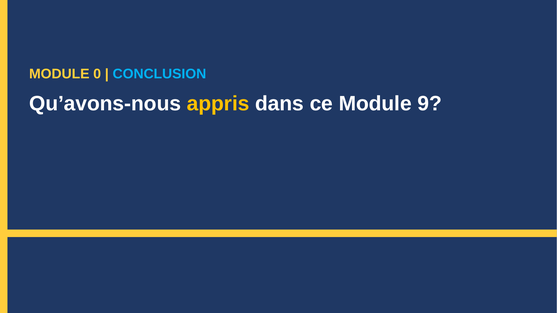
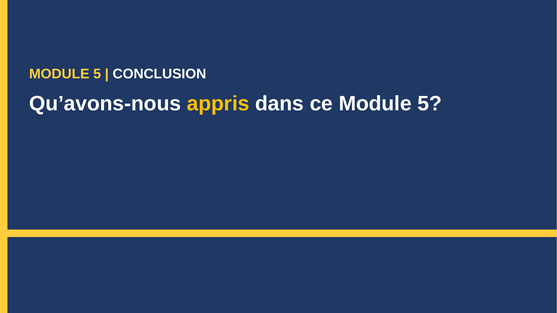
0: 0 -> 5 (97, 74)
CONCLUSION colour: light blue -> white (159, 74)
ce Module 9: 9 -> 5 (430, 104)
